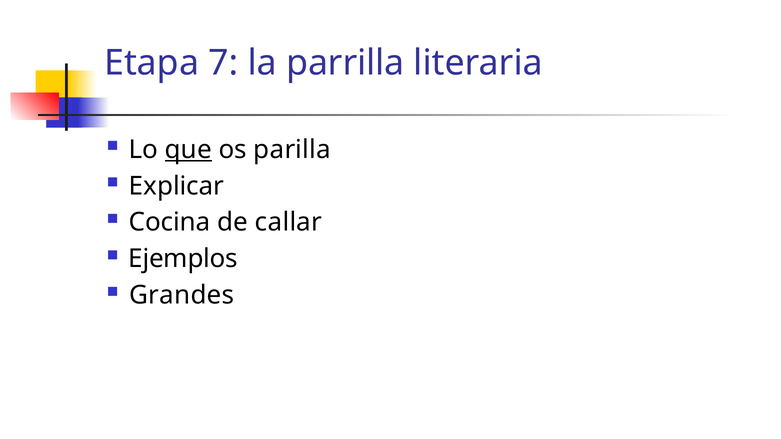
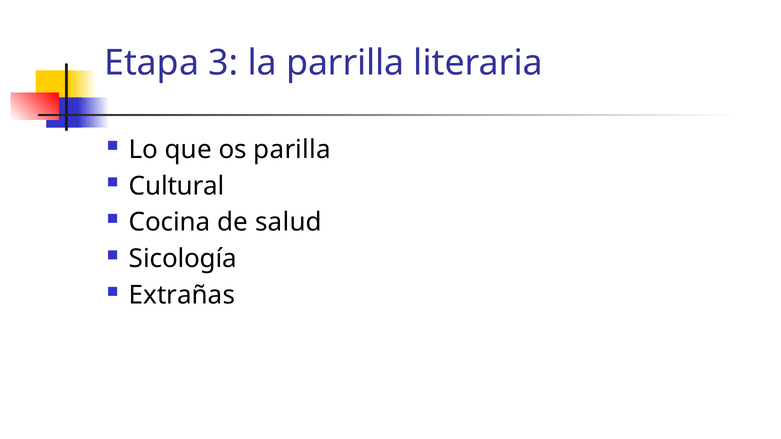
7: 7 -> 3 (223, 63)
que underline: present -> none (188, 150)
Explicar: Explicar -> Cultural (177, 186)
callar: callar -> salud (289, 223)
Ejemplos: Ejemplos -> Sicología (183, 259)
Grandes: Grandes -> Extrañas (182, 295)
